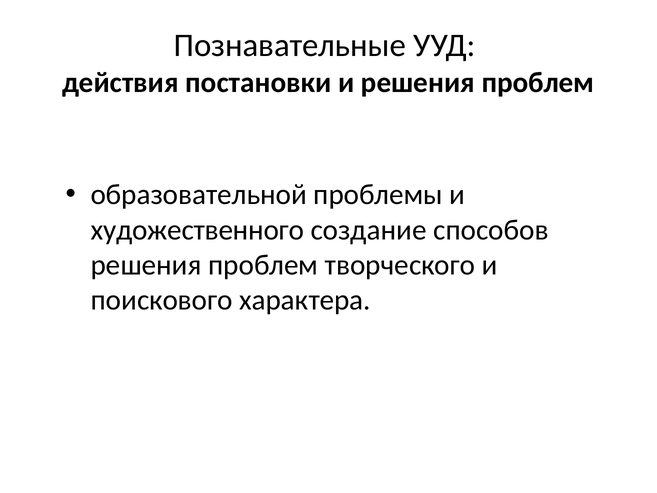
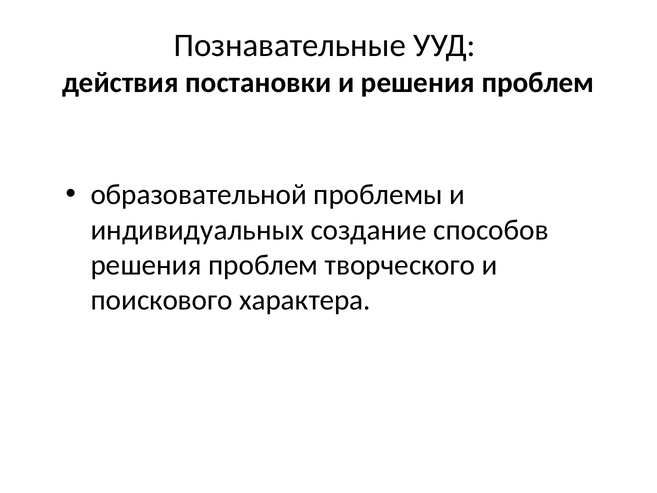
художественного: художественного -> индивидуальных (197, 230)
